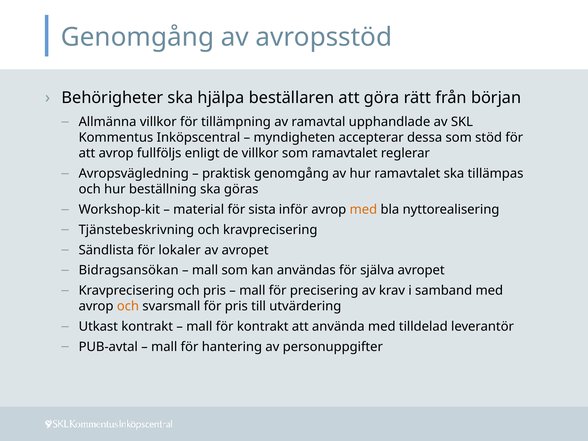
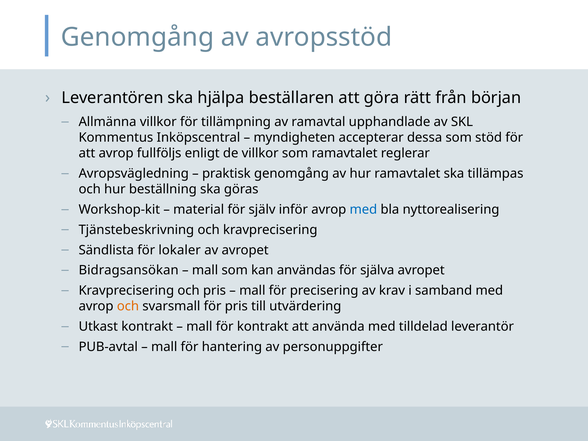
Behörigheter: Behörigheter -> Leverantören (113, 98)
sista: sista -> själv (262, 210)
med colour: orange -> blue (363, 210)
